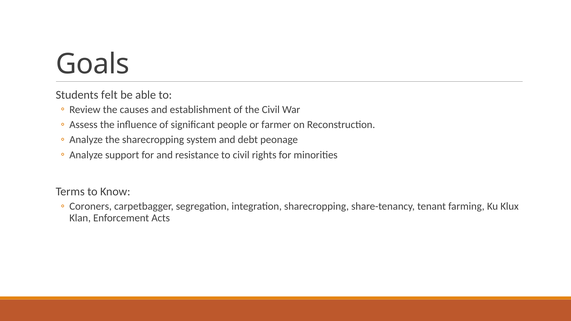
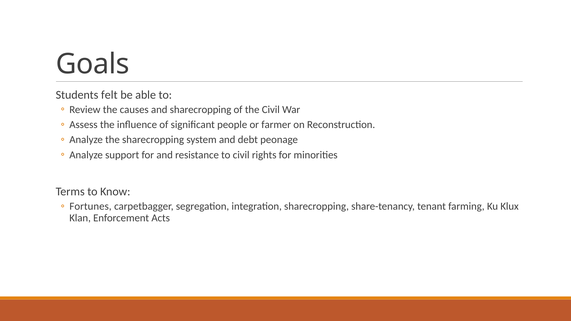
and establishment: establishment -> sharecropping (201, 110)
Coroners: Coroners -> Fortunes (91, 206)
